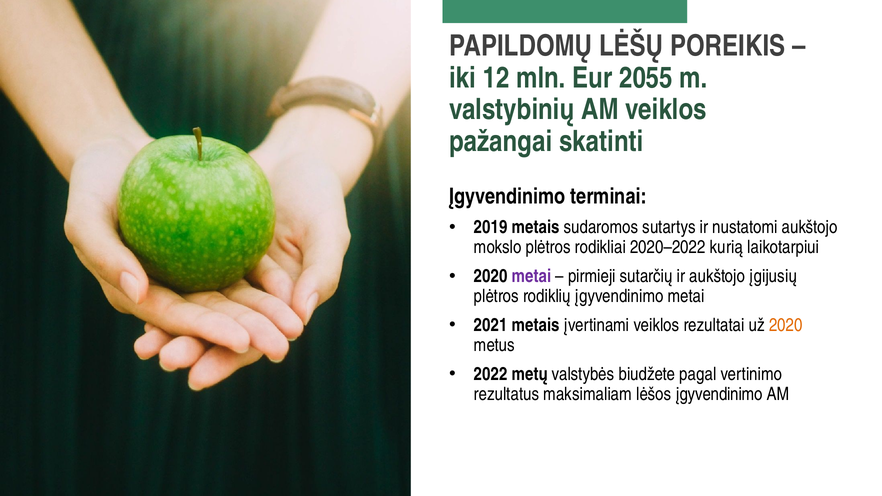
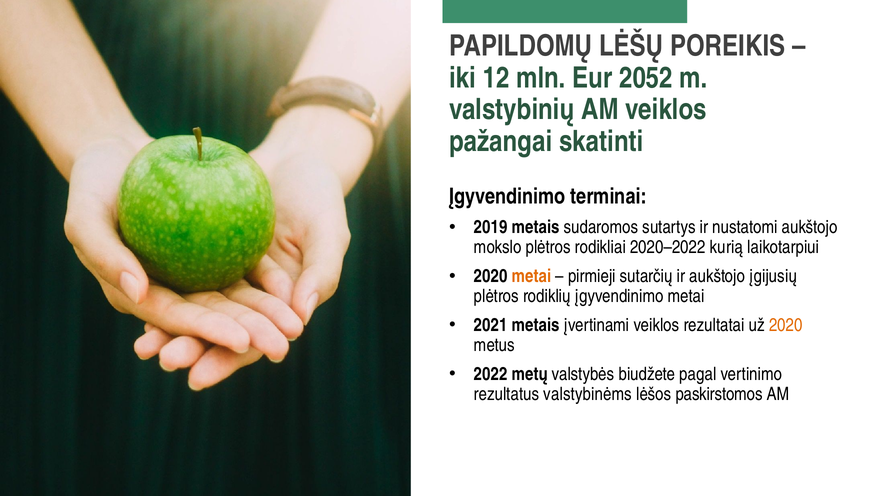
2055: 2055 -> 2052 (646, 78)
metai colour: purple -> orange (531, 276)
maksimaliam: maksimaliam -> valstybinėms (588, 394)
lėšos įgyvendinimo: įgyvendinimo -> paskirstomos (719, 394)
